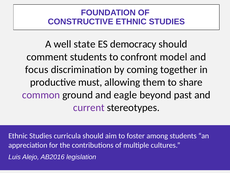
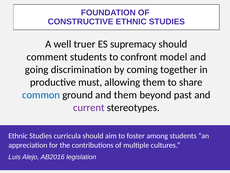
state: state -> truer (85, 44)
democracy: democracy -> supremacy (133, 44)
focus: focus -> going (37, 69)
common colour: purple -> blue (41, 95)
and eagle: eagle -> them (125, 95)
